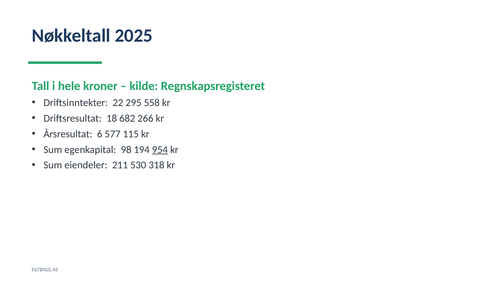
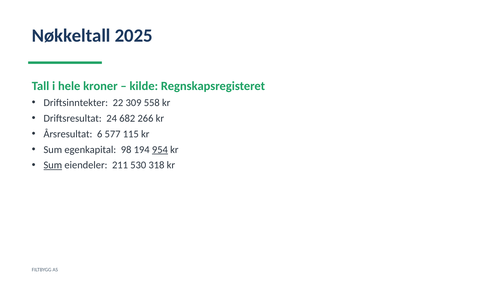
295: 295 -> 309 (134, 103)
18: 18 -> 24 (112, 118)
Sum underline: none -> present (53, 165)
